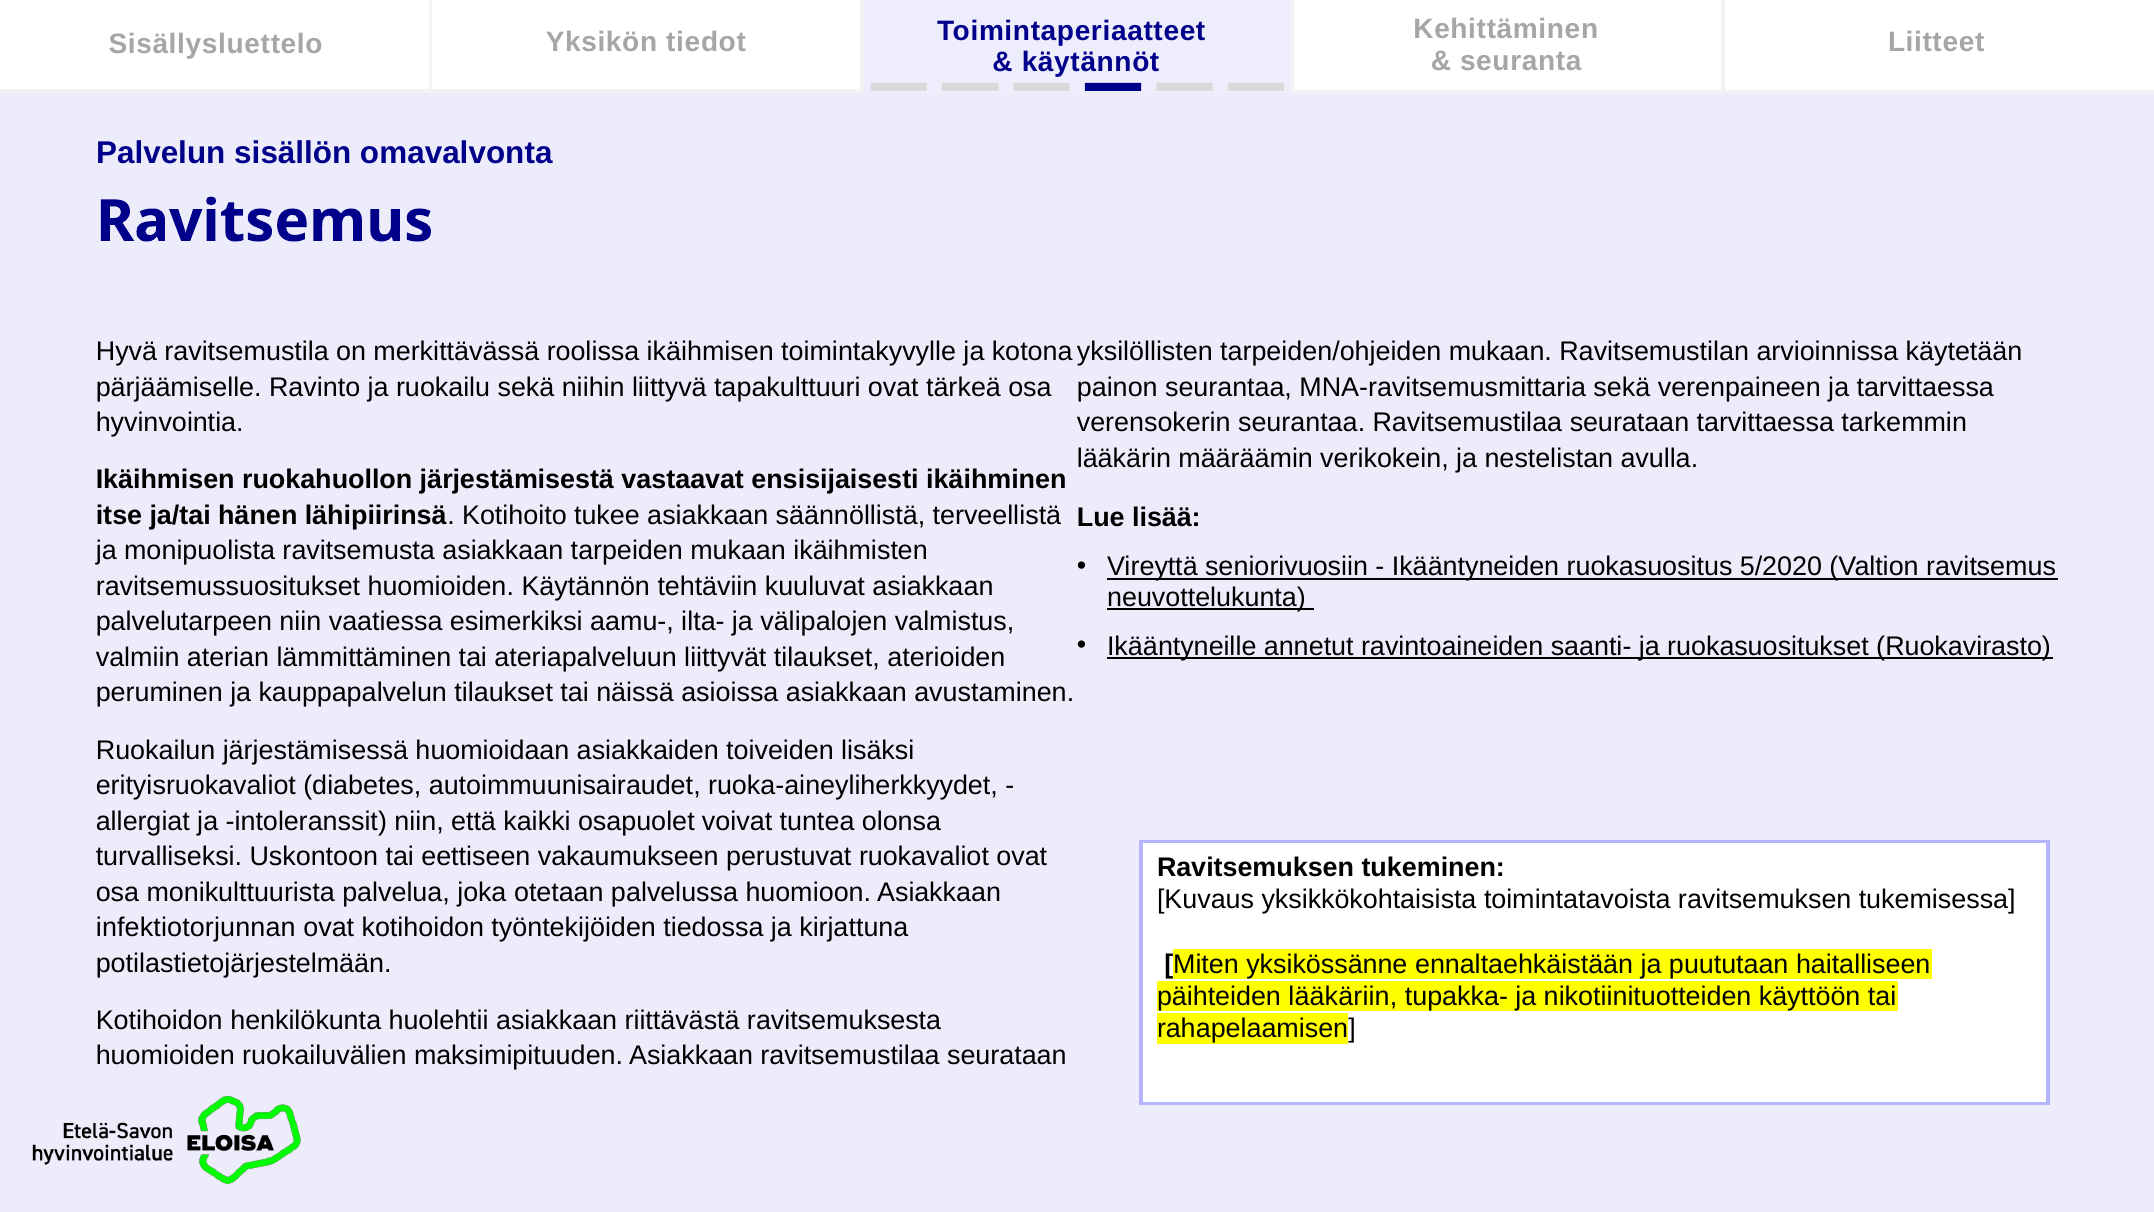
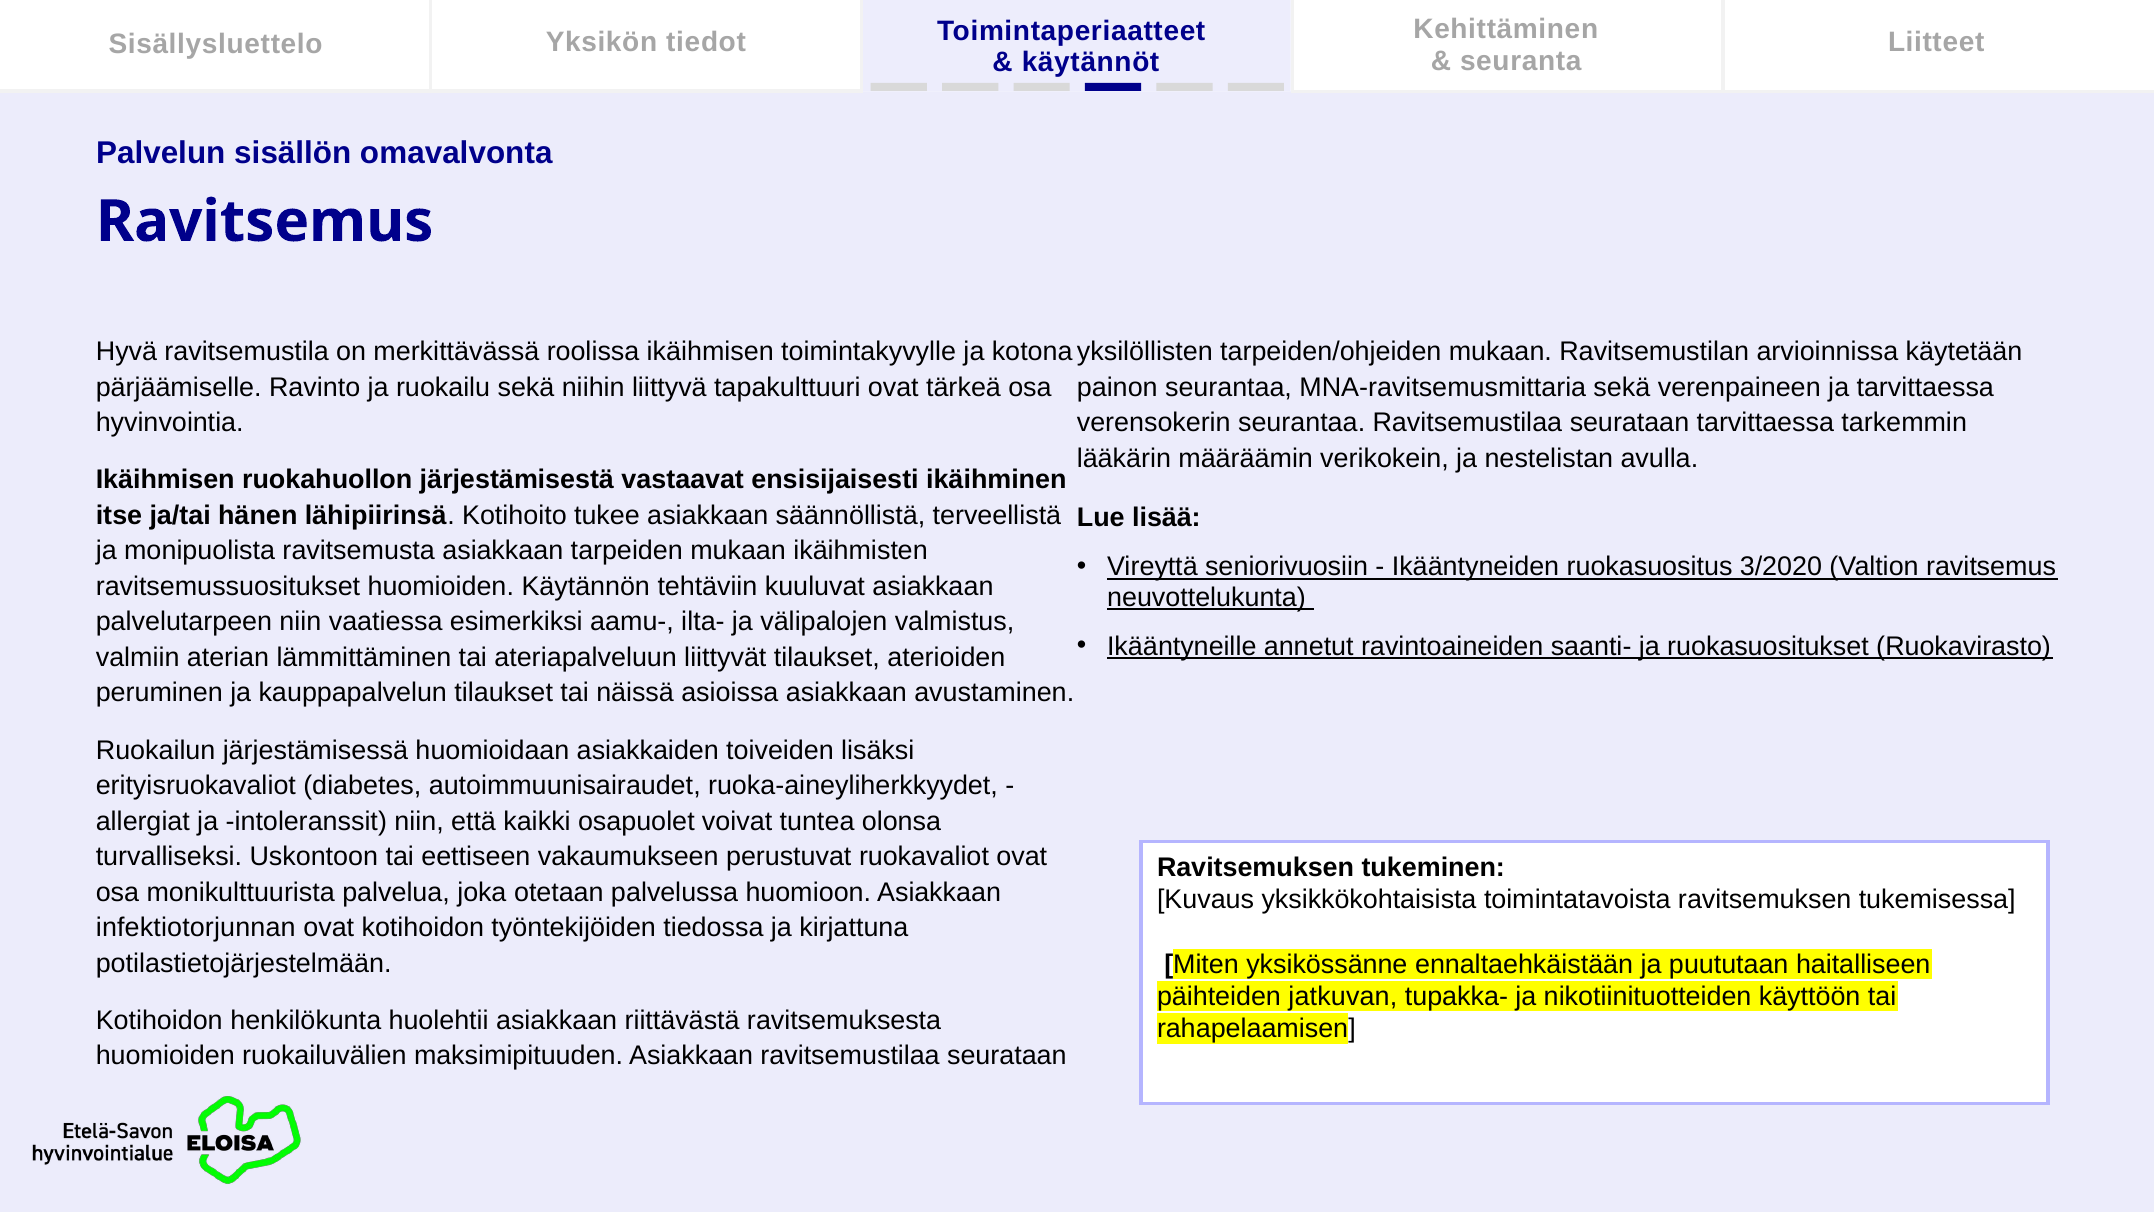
5/2020: 5/2020 -> 3/2020 (1781, 567)
lääkäriin: lääkäriin -> jatkuvan (1343, 996)
